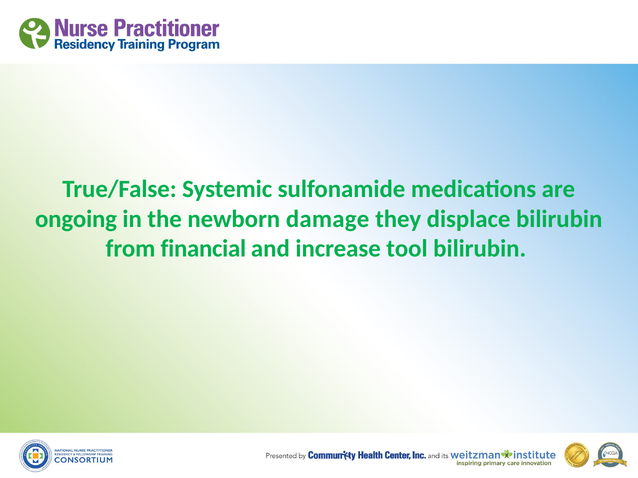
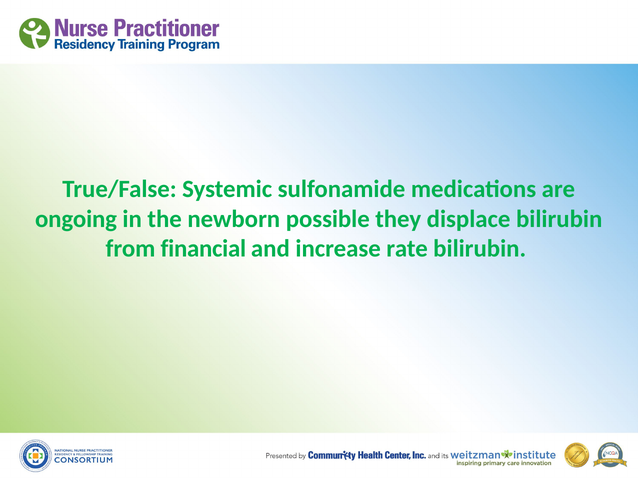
damage: damage -> possible (328, 219)
tool: tool -> rate (407, 249)
